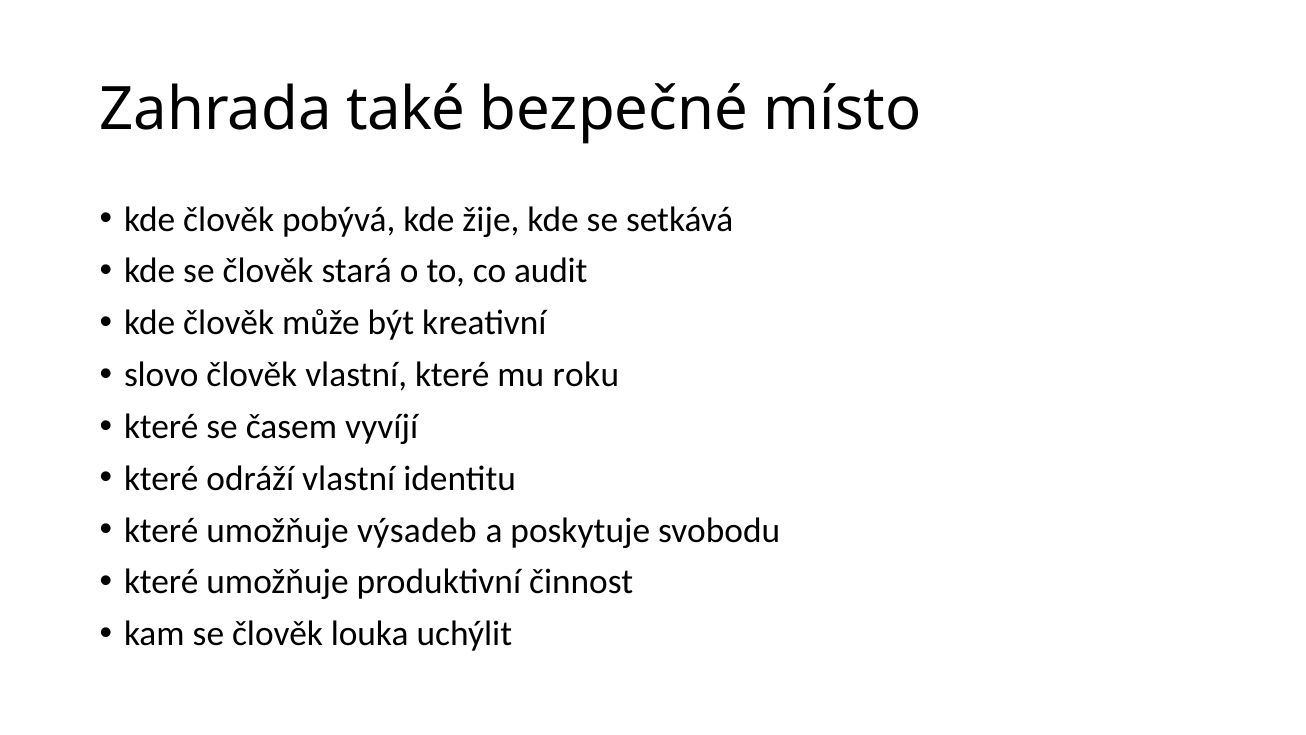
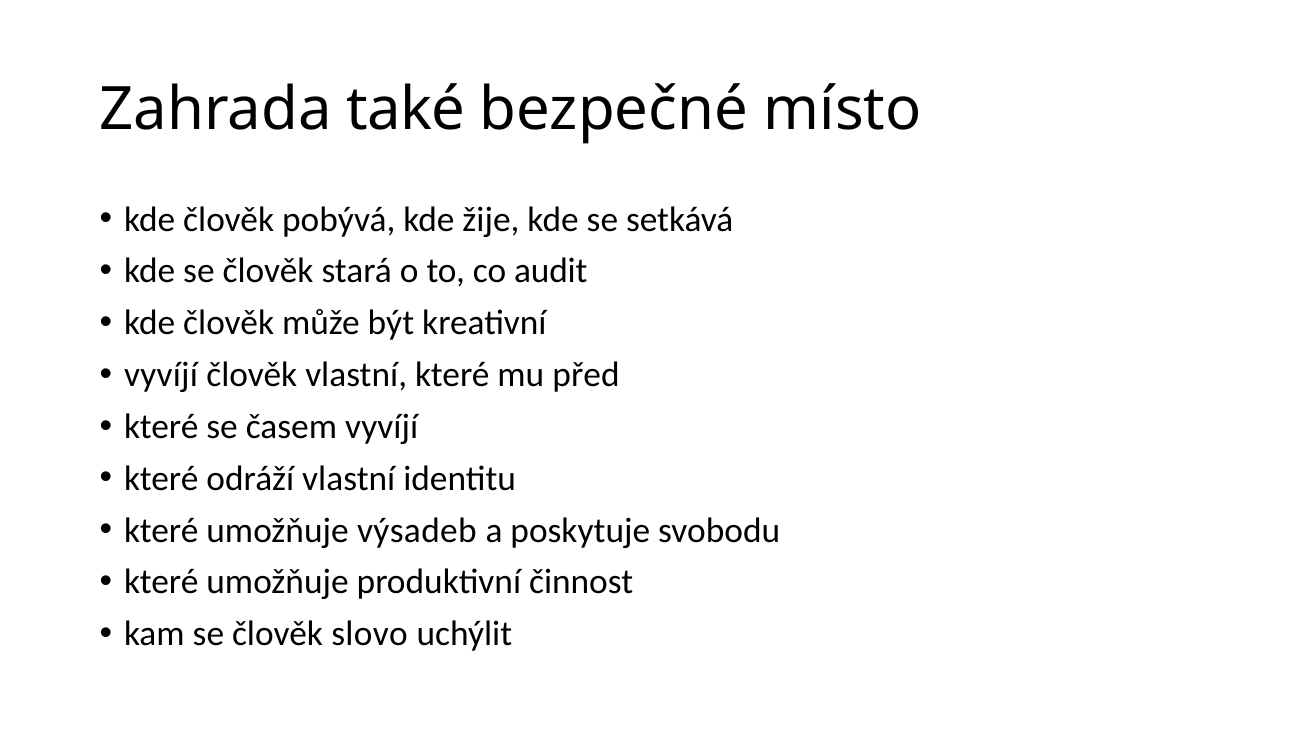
slovo: slovo -> vyvíjí (161, 375)
roku: roku -> před (586, 375)
louka: louka -> slovo (370, 634)
